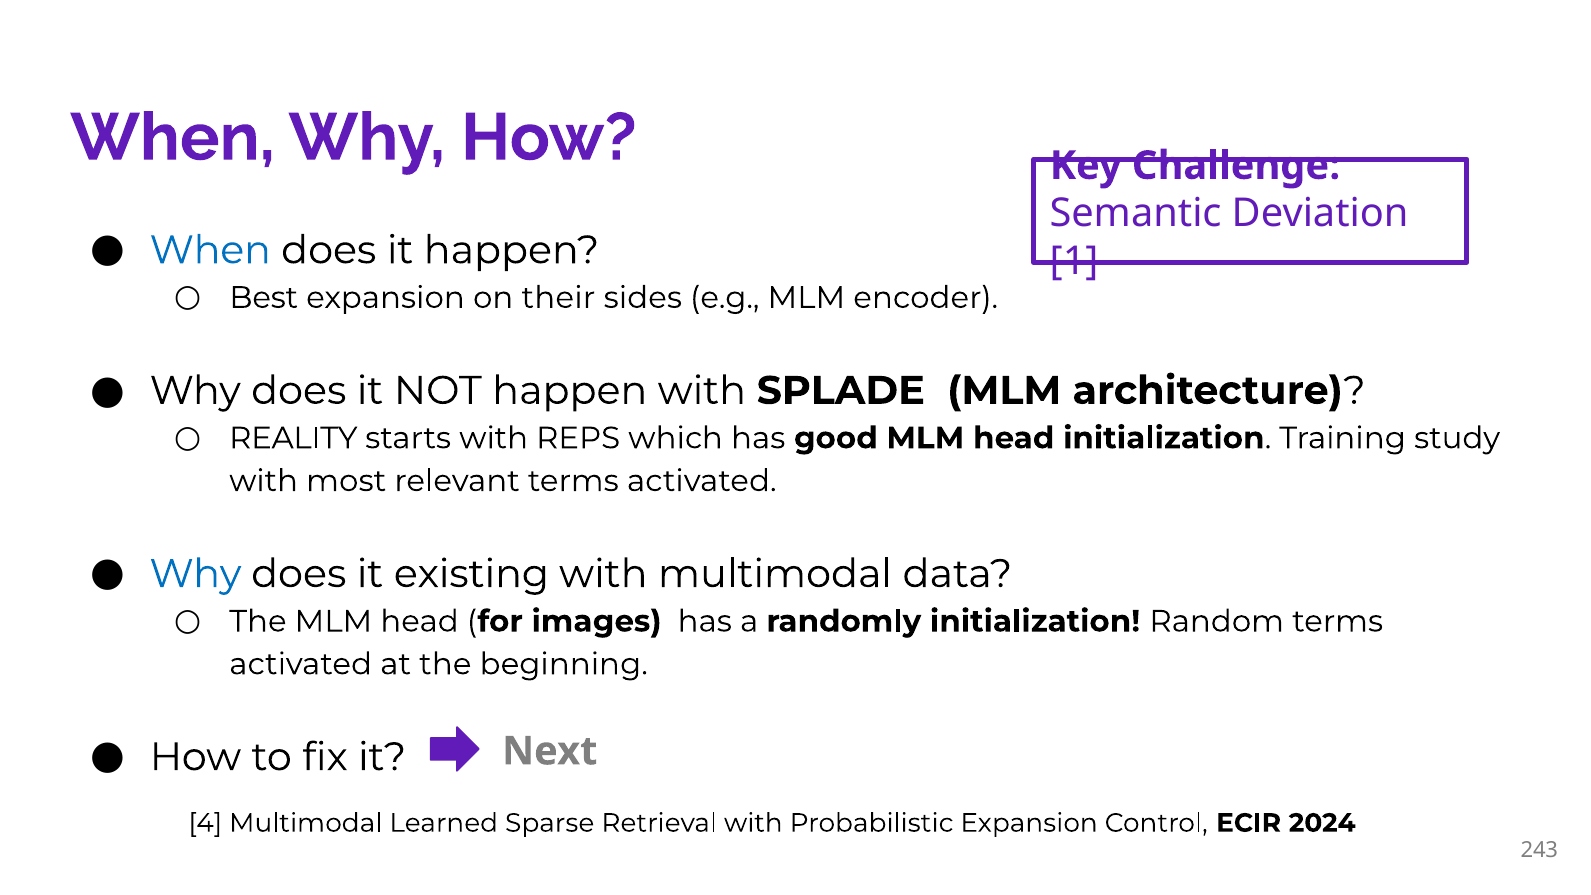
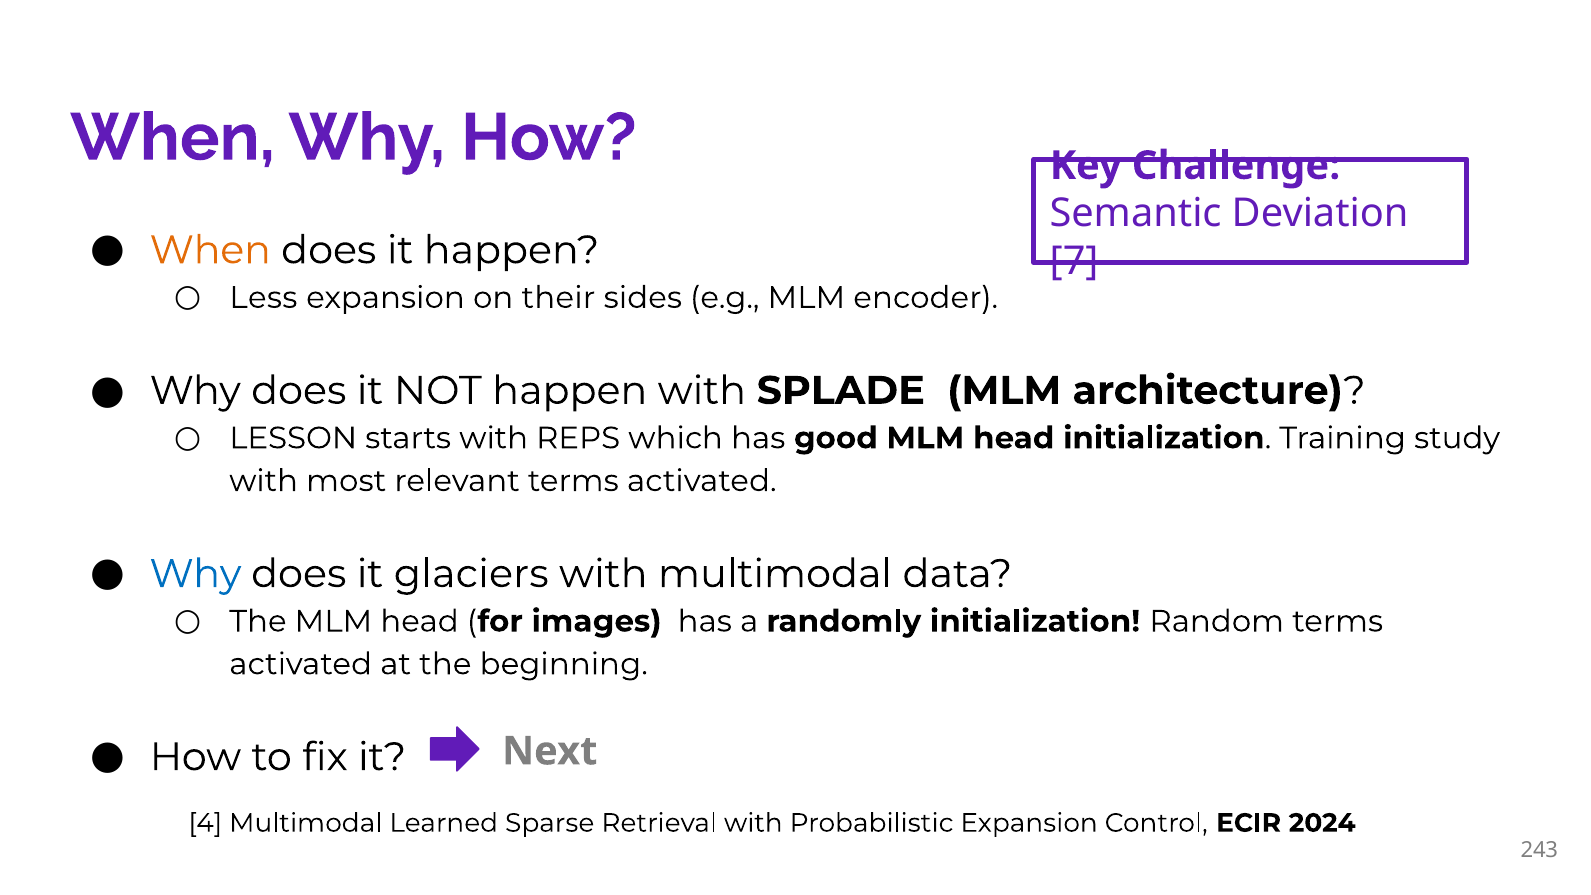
When colour: blue -> orange (210, 250)
1: 1 -> 7 (1074, 261)
Best: Best -> Less (263, 298)
REALITY: REALITY -> LESSON (293, 438)
existing: existing -> glaciers (471, 574)
